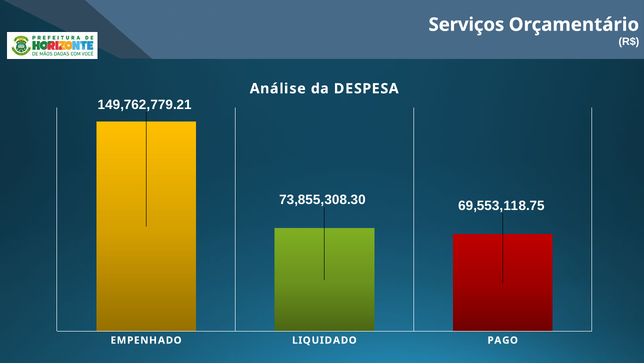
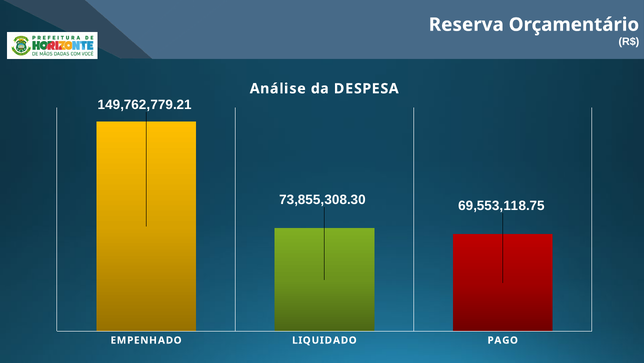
Serviços: Serviços -> Reserva (466, 25)
